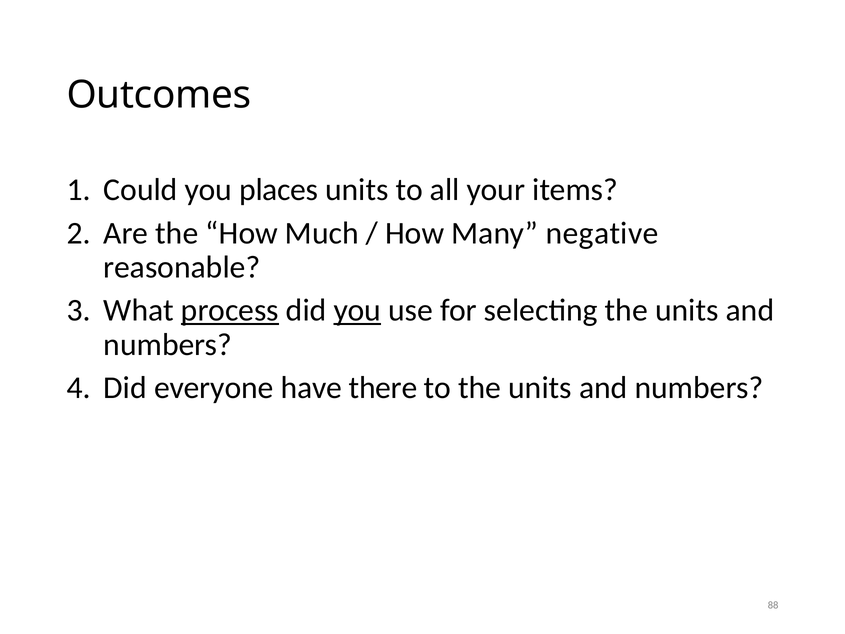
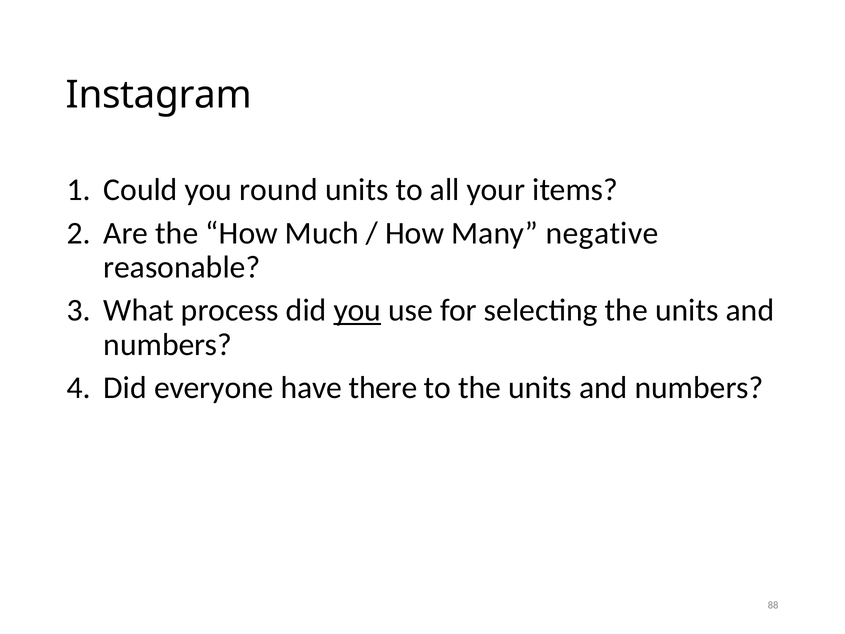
Outcomes: Outcomes -> Instagram (159, 95)
places: places -> round (278, 190)
process underline: present -> none (230, 310)
